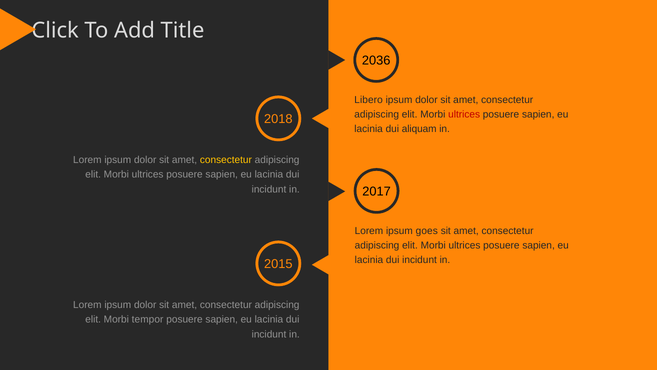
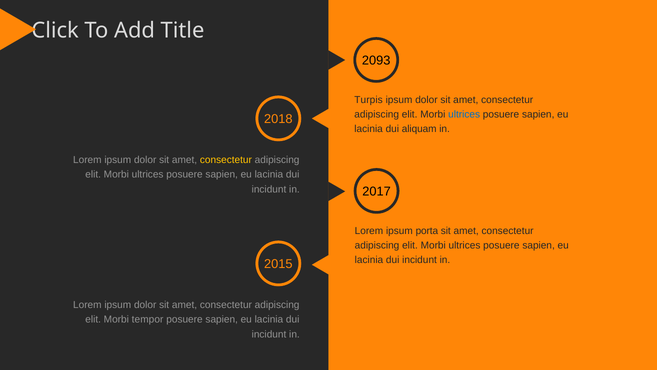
2036: 2036 -> 2093 (376, 61)
Libero: Libero -> Turpis (369, 100)
ultrices colour: red -> blue (464, 114)
goes: goes -> porta (427, 231)
